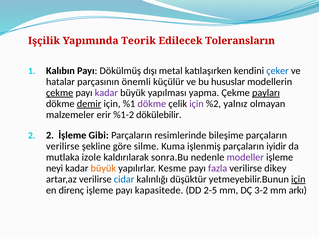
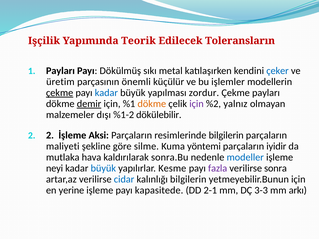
Kalıbın: Kalıbın -> Payları (60, 71)
dışı: dışı -> sıkı (150, 71)
hatalar: hatalar -> üretim (60, 82)
hususlar: hususlar -> işlemler (228, 82)
kadar colour: purple -> blue (106, 93)
yapma: yapma -> zordur (204, 93)
payları underline: present -> none (266, 93)
dökme colour: purple -> orange (152, 104)
erir: erir -> dışı (104, 115)
Gibi: Gibi -> Aksi (99, 135)
resimlerinde bileşime: bileşime -> bilgilerin (226, 135)
verilirse: verilirse -> maliyeti (63, 146)
işlenmiş: işlenmiş -> yöntemi (204, 146)
izole: izole -> hava (91, 157)
modeller colour: purple -> blue (245, 157)
büyük colour: orange -> blue (103, 168)
dikey: dikey -> sonra (275, 168)
kalınlığı düşüktür: düşüktür -> bilgilerin (188, 179)
için underline: present -> none (298, 179)
direnç: direnç -> yerine (71, 190)
2-5: 2-5 -> 2-1 (210, 190)
3-2: 3-2 -> 3-3 (261, 190)
